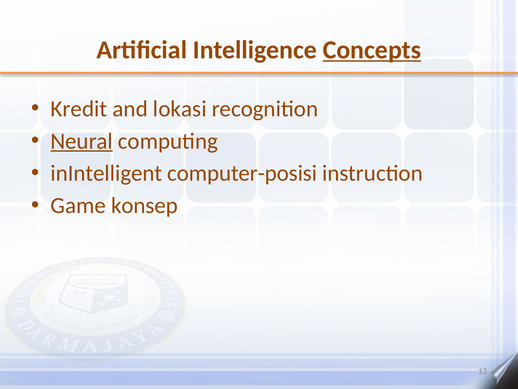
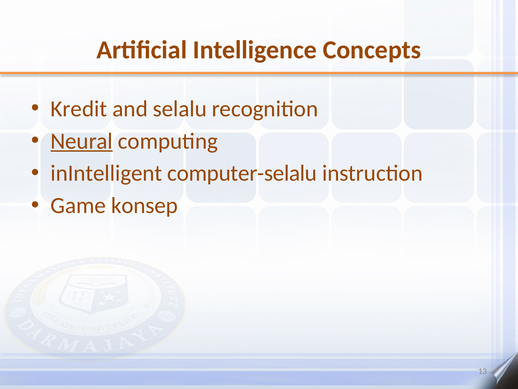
Concepts underline: present -> none (372, 50)
lokasi: lokasi -> selalu (180, 109)
computer-posisi: computer-posisi -> computer-selalu (242, 173)
